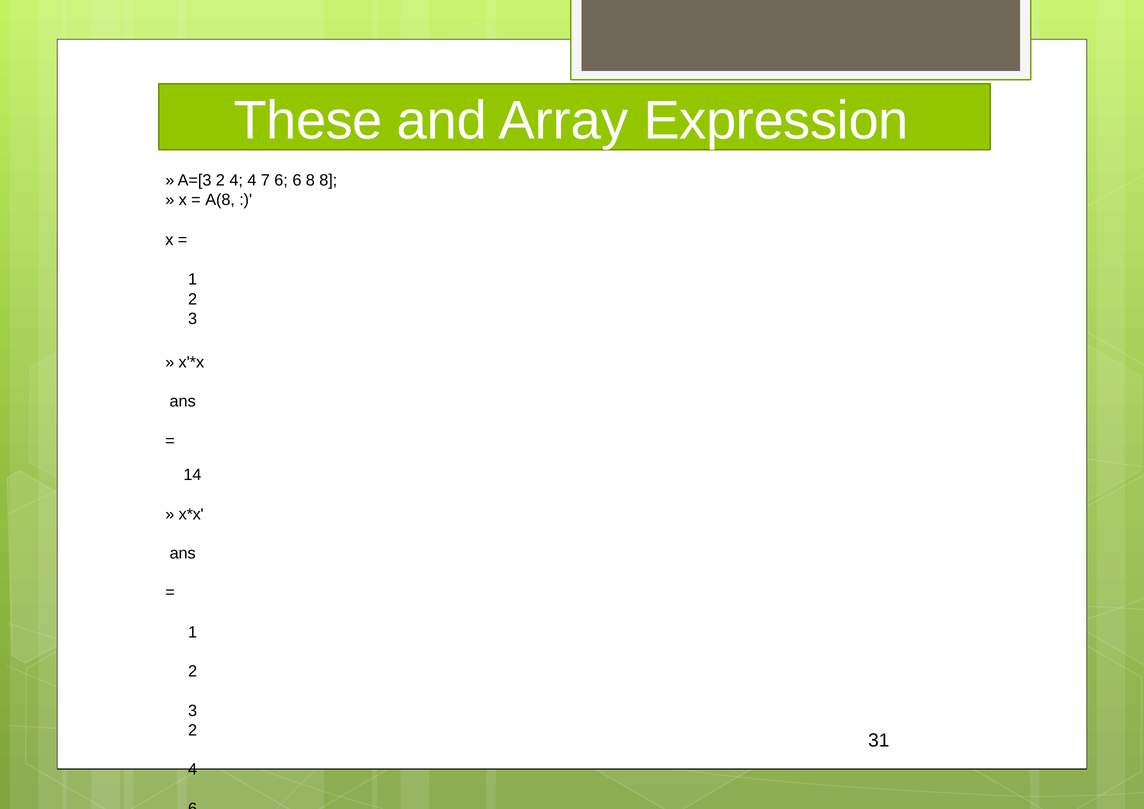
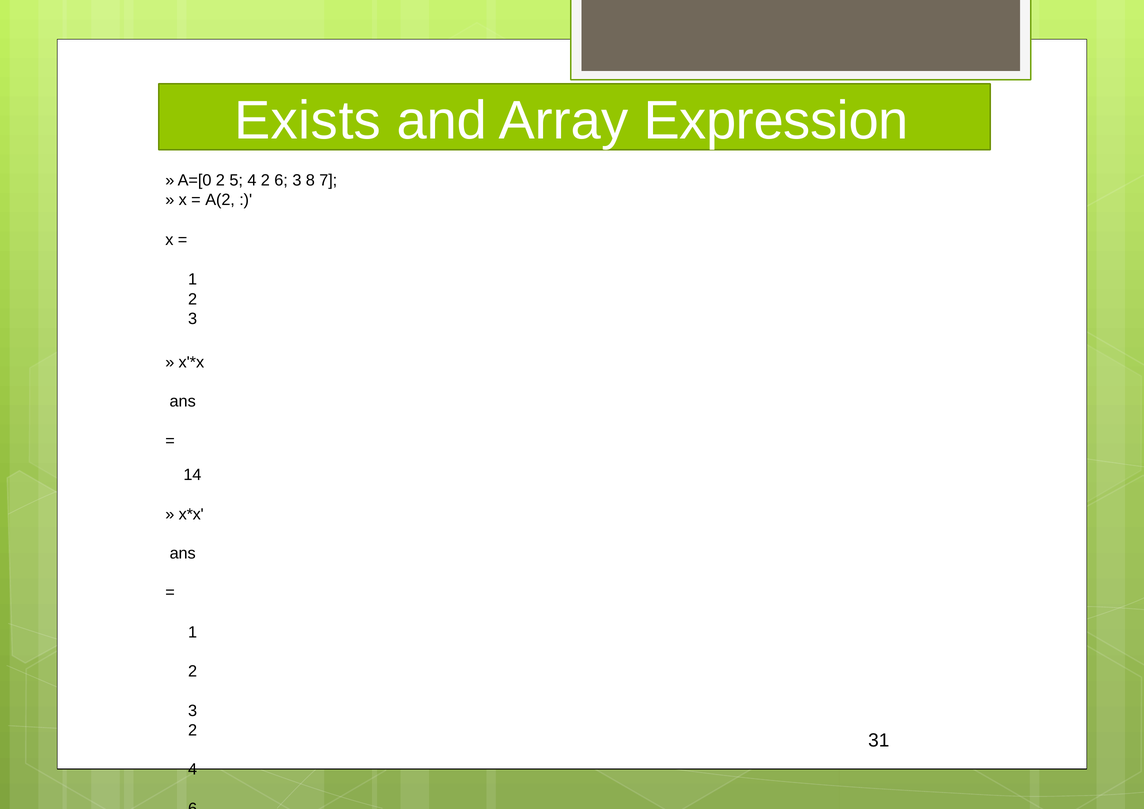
These: These -> Exists (308, 121)
A=[3: A=[3 -> A=[0 (195, 180)
4: 4 -> 5 (236, 180)
4 7: 7 -> 2 (265, 180)
6: 6 -> 3 (297, 180)
8 8: 8 -> 7 (328, 180)
A(8: A(8 -> A(2 (220, 200)
